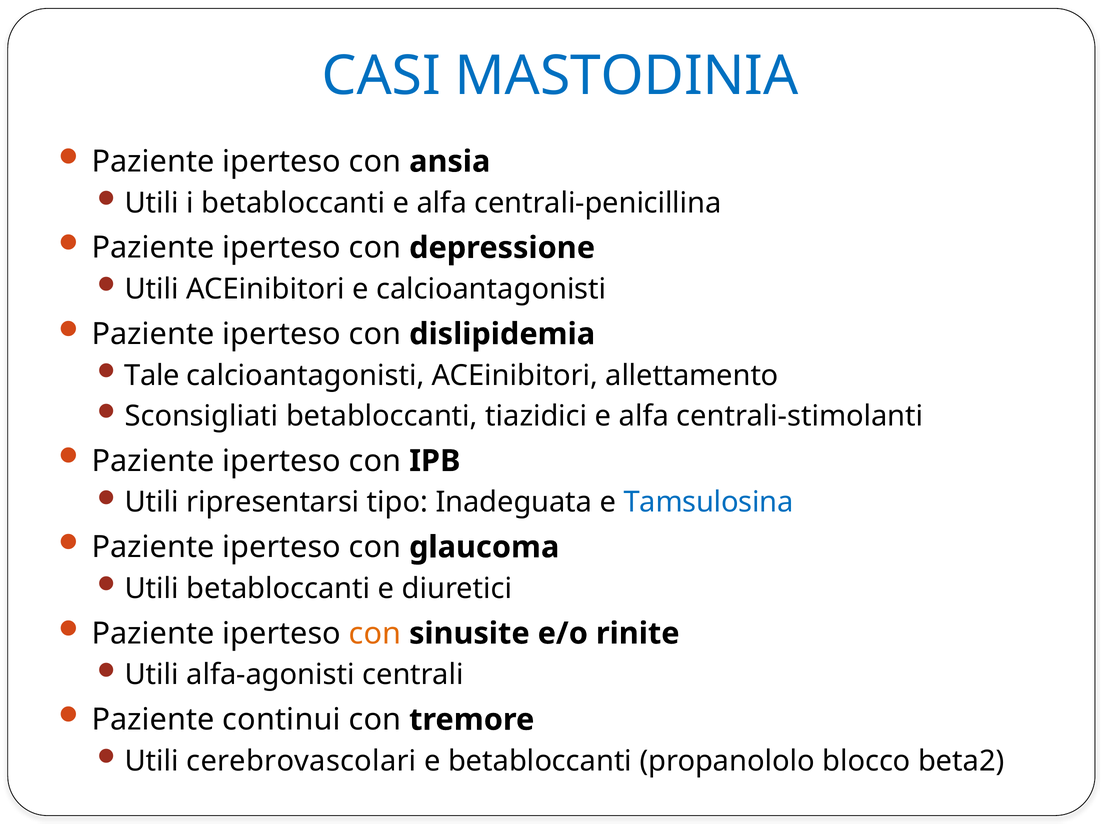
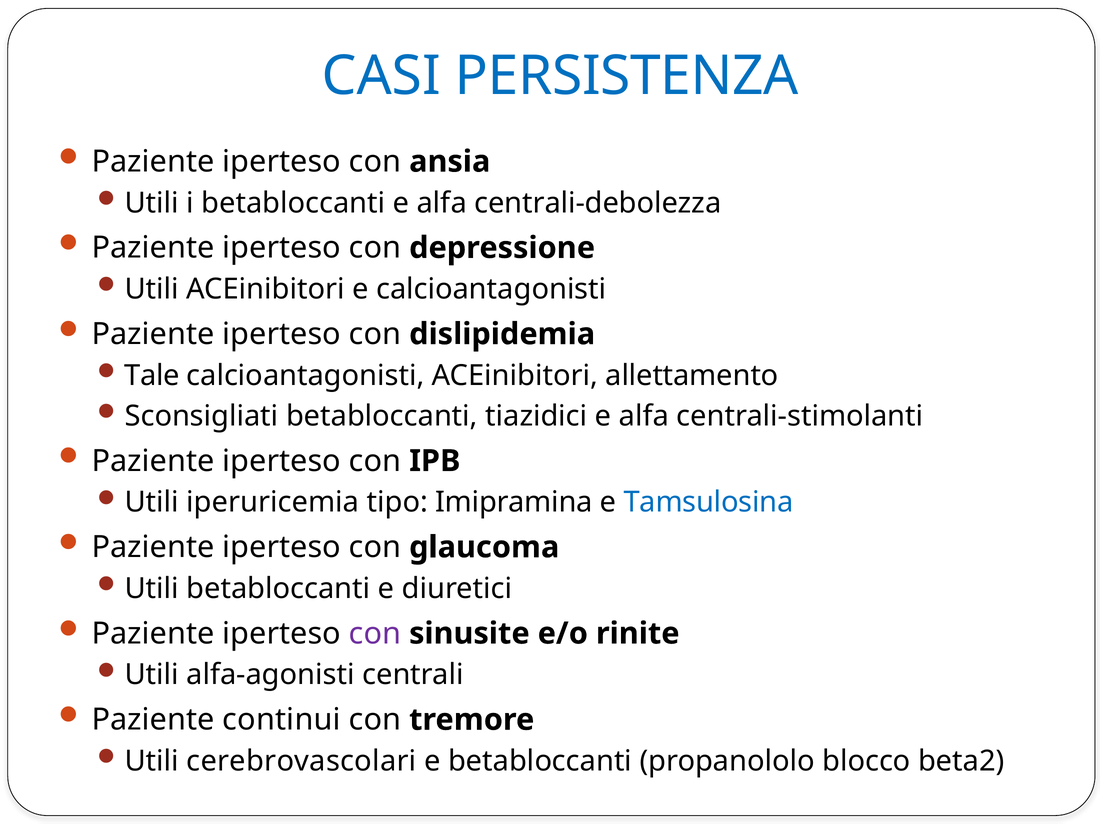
MASTODINIA: MASTODINIA -> PERSISTENZA (627, 76)
centrali-penicillina: centrali-penicillina -> centrali-debolezza (598, 203)
ripresentarsi: ripresentarsi -> iperuricemia (273, 503)
Inadeguata: Inadeguata -> Imipramina (514, 503)
con colour: orange -> purple (375, 634)
